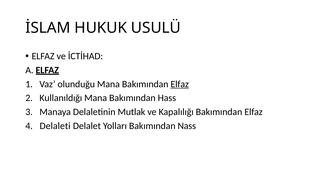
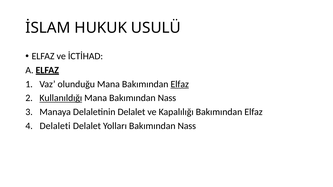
Kullanıldığı underline: none -> present (61, 98)
Mana Bakımından Hass: Hass -> Nass (167, 98)
Delaletinin Mutlak: Mutlak -> Delalet (131, 112)
